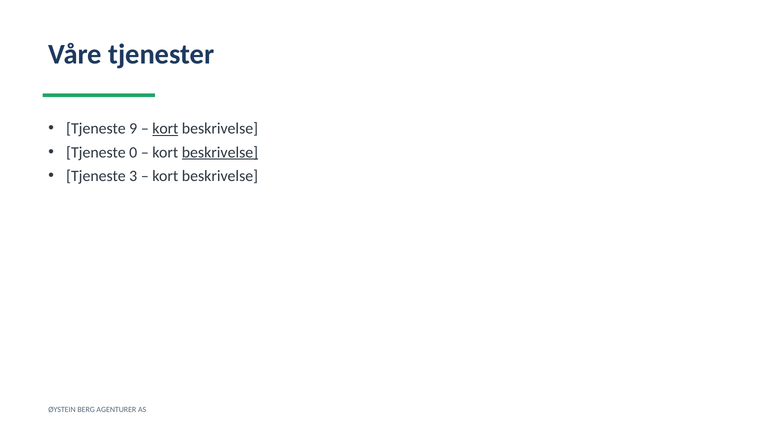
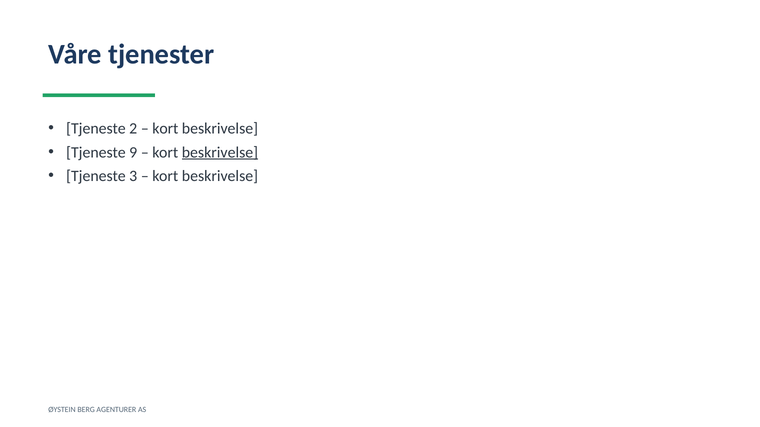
9: 9 -> 2 (133, 129)
kort underline: present -> none (165, 129)
0: 0 -> 9 (133, 152)
